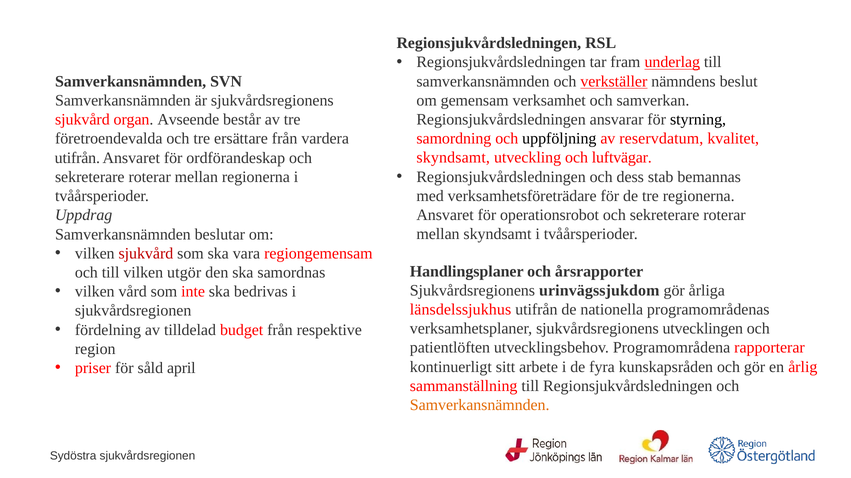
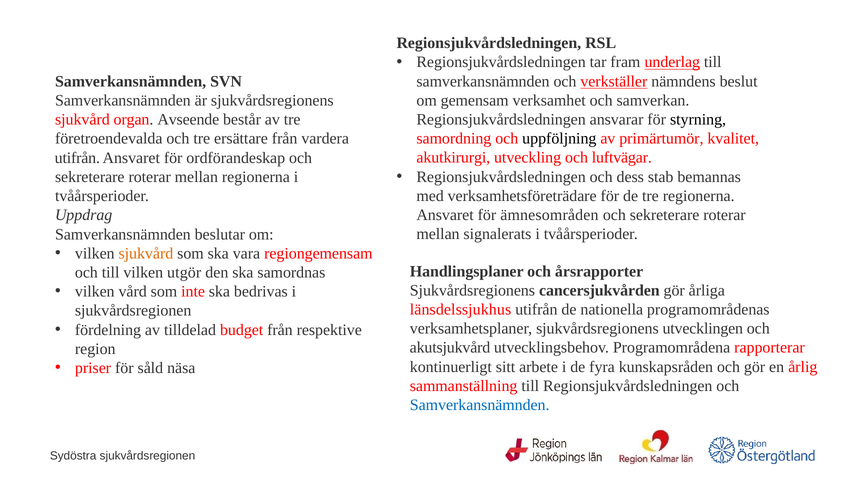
reservdatum: reservdatum -> primärtumör (661, 139)
skyndsamt: skyndsamt -> akutkirurgi (453, 158)
operationsrobot: operationsrobot -> ämnesområden (549, 215)
mellan skyndsamt: skyndsamt -> signalerats (497, 234)
sjukvård colour: red -> orange (146, 254)
urinvägssjukdom: urinvägssjukdom -> cancersjukvården (599, 291)
patientlöften: patientlöften -> akutsjukvård (450, 348)
april: april -> näsa (181, 369)
Samverkansnämnden colour: orange -> blue (480, 406)
